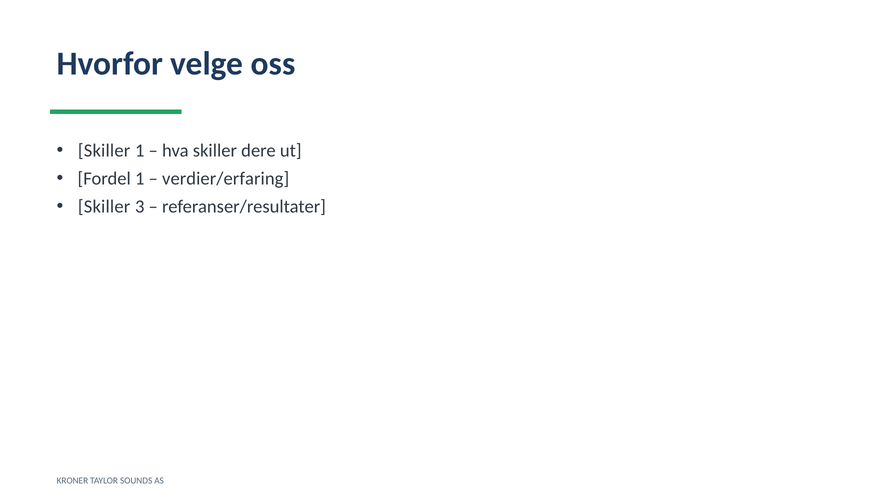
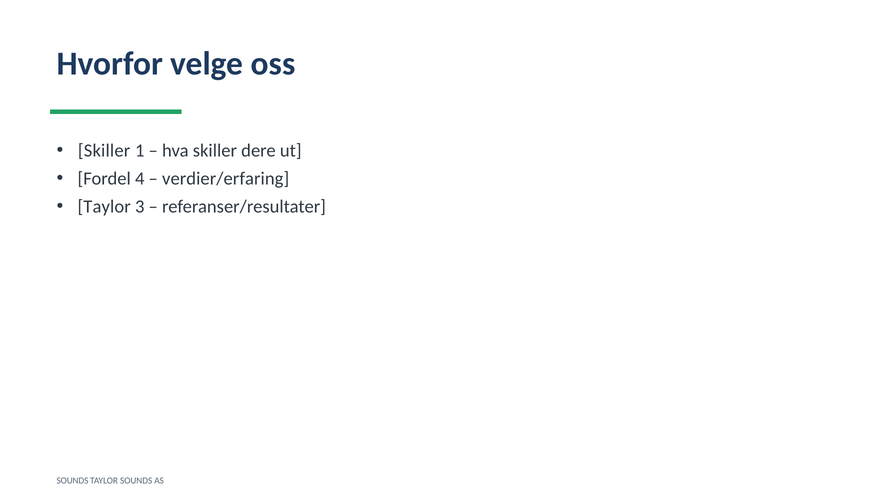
Fordel 1: 1 -> 4 (140, 179)
Skiller: Skiller -> Taylor (104, 207)
KRONER: KRONER -> SOUNDS (72, 481)
